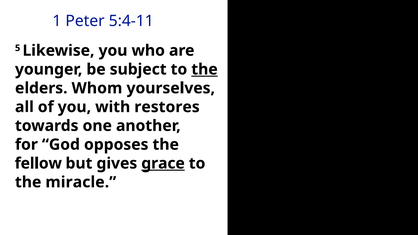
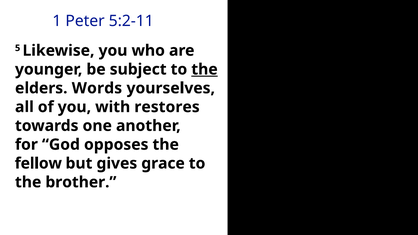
5:4-11: 5:4-11 -> 5:2-11 (131, 21)
Whom: Whom -> Words (97, 88)
grace underline: present -> none (163, 163)
miracle: miracle -> brother (81, 182)
